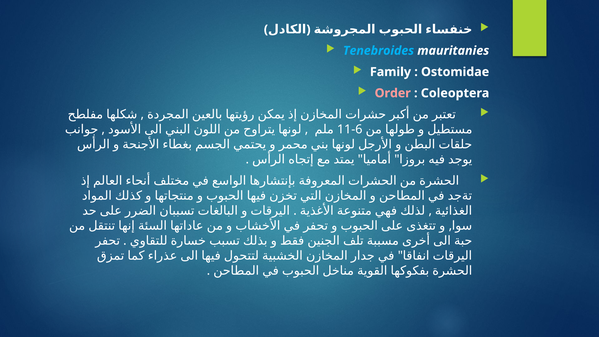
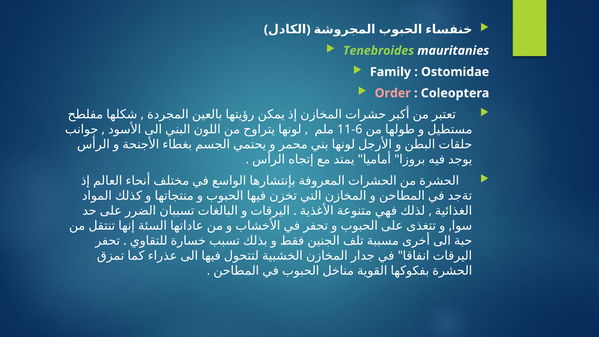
Tenebroides colour: light blue -> light green (379, 51)
